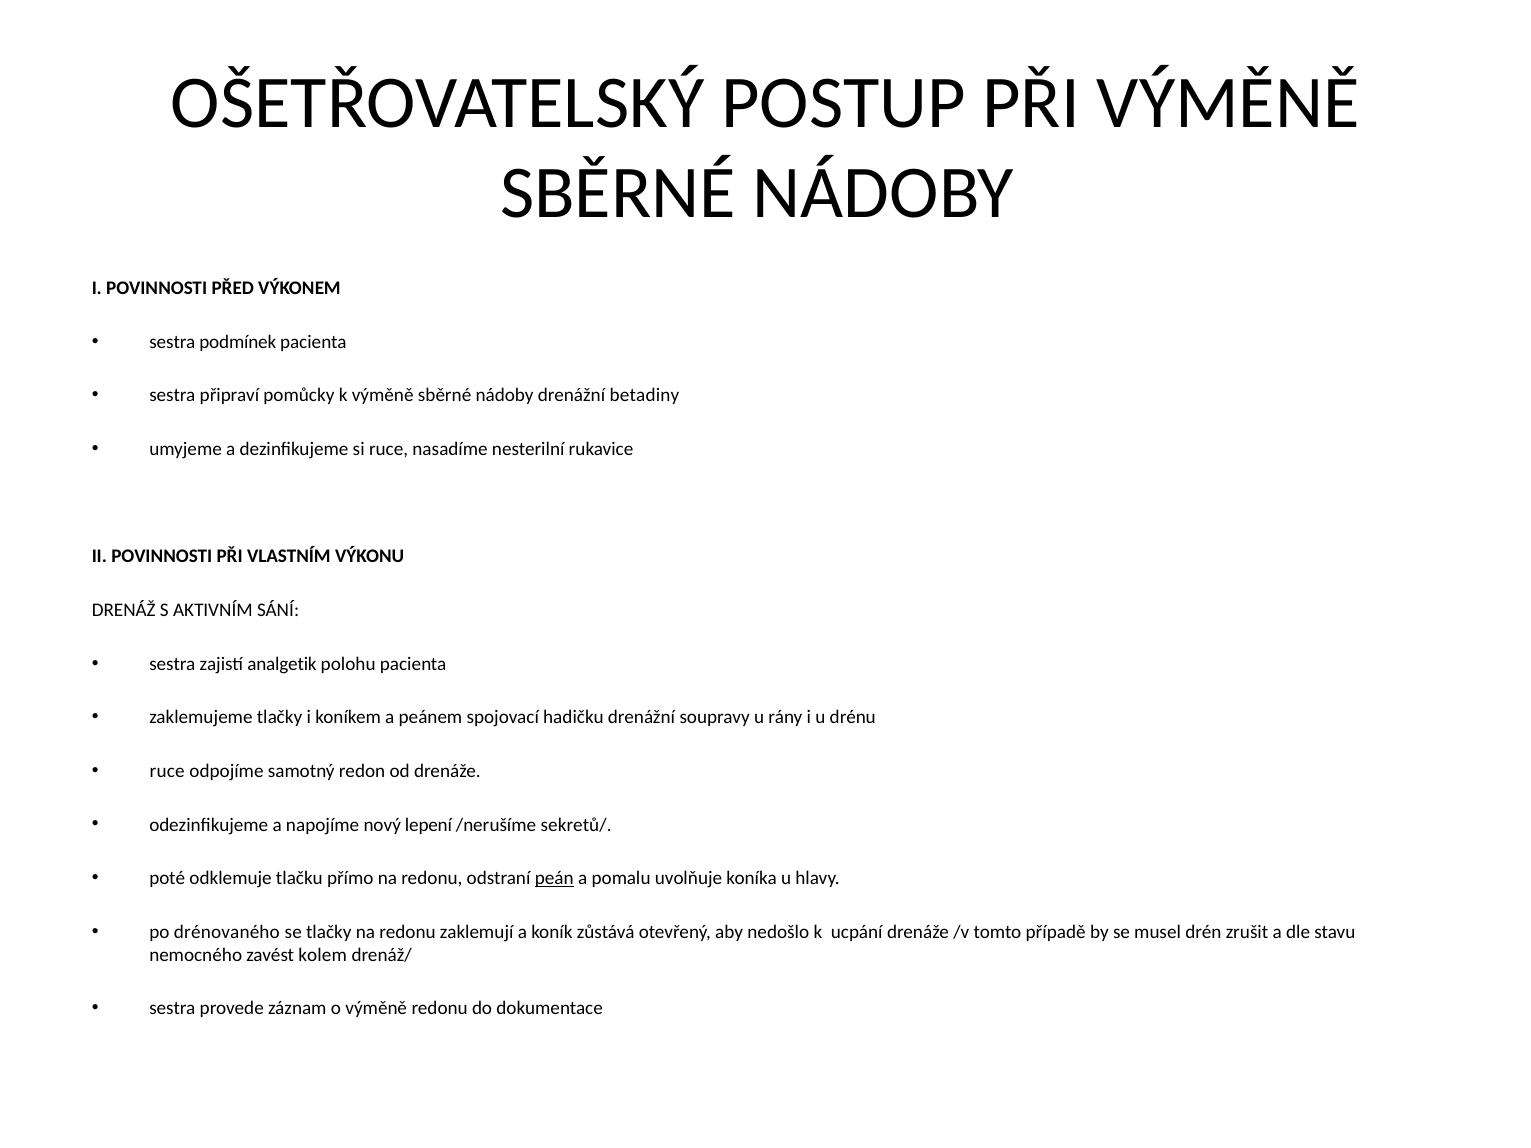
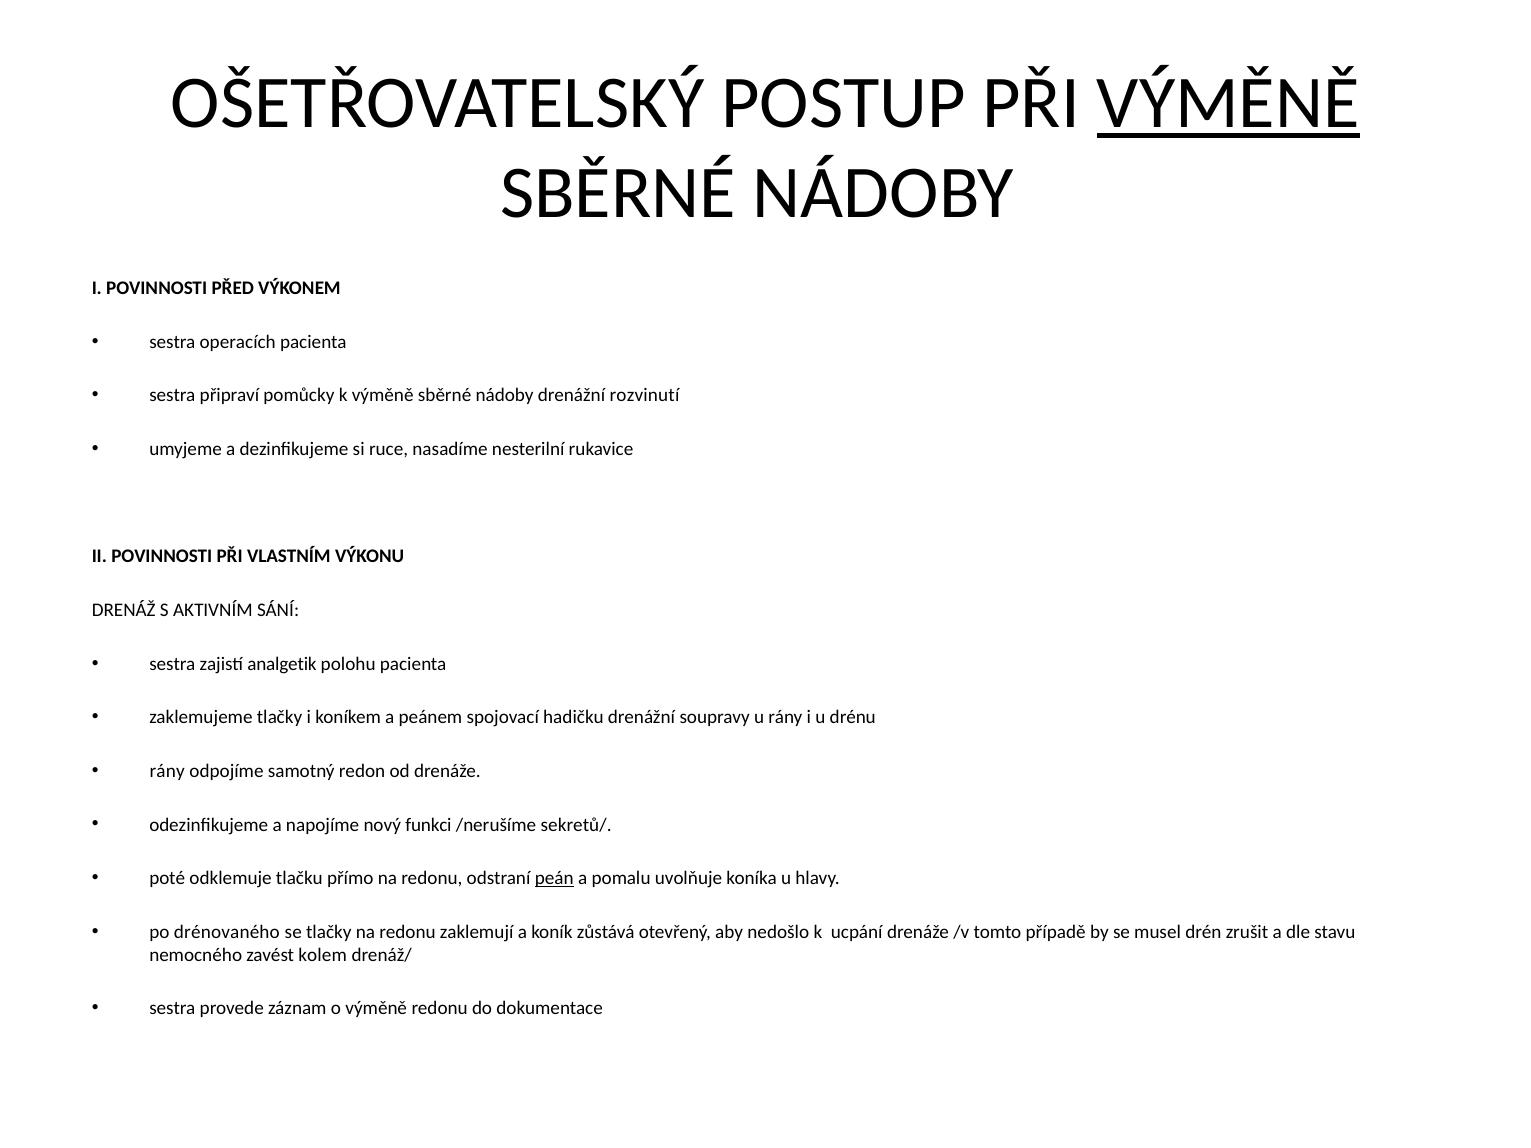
VÝMĚNĚ underline: none -> present (1228, 103)
podmínek: podmínek -> operacích (238, 342)
betadiny: betadiny -> rozvinutí (645, 396)
ruce: ruce -> rány (167, 771)
lepení: lepení -> funkci (428, 825)
